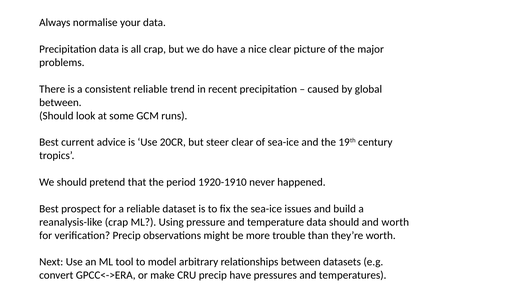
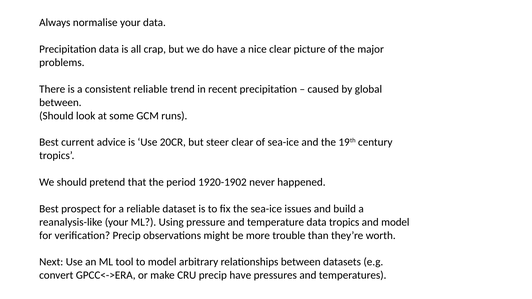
1920-1910: 1920-1910 -> 1920-1902 (222, 182)
reanalysis-like crap: crap -> your (117, 222)
data should: should -> tropics (344, 222)
and worth: worth -> model (395, 222)
